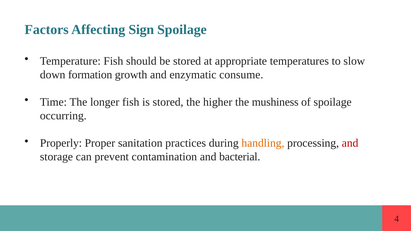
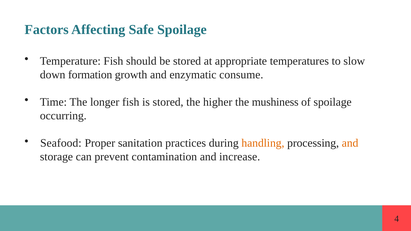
Sign: Sign -> Safe (141, 30)
Properly: Properly -> Seafood (61, 143)
and colour: red -> orange (350, 143)
bacterial: bacterial -> increase (240, 157)
